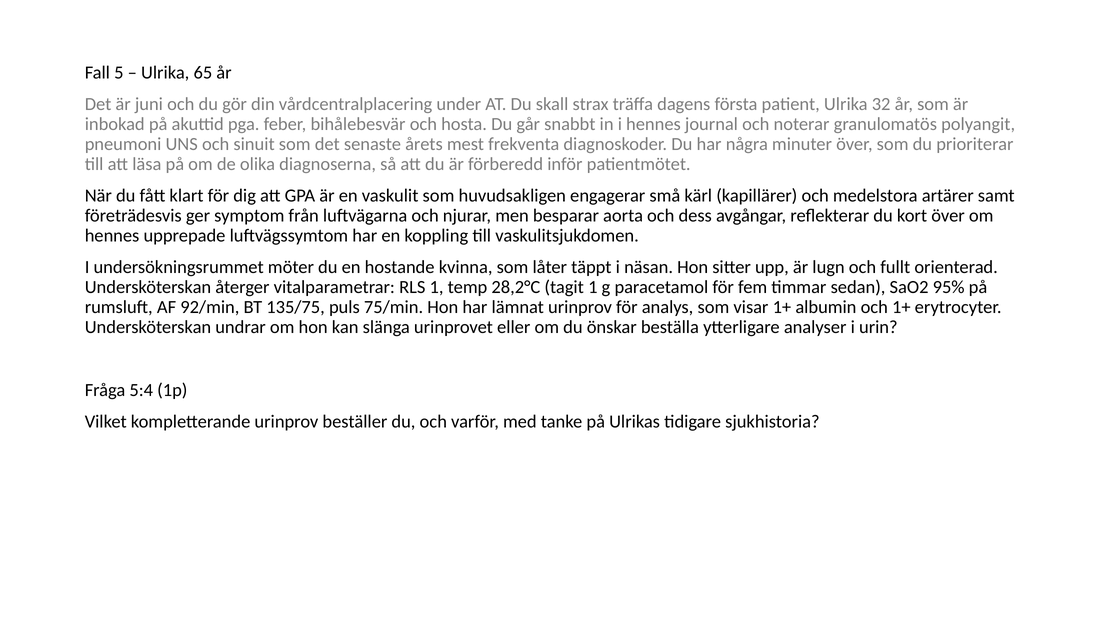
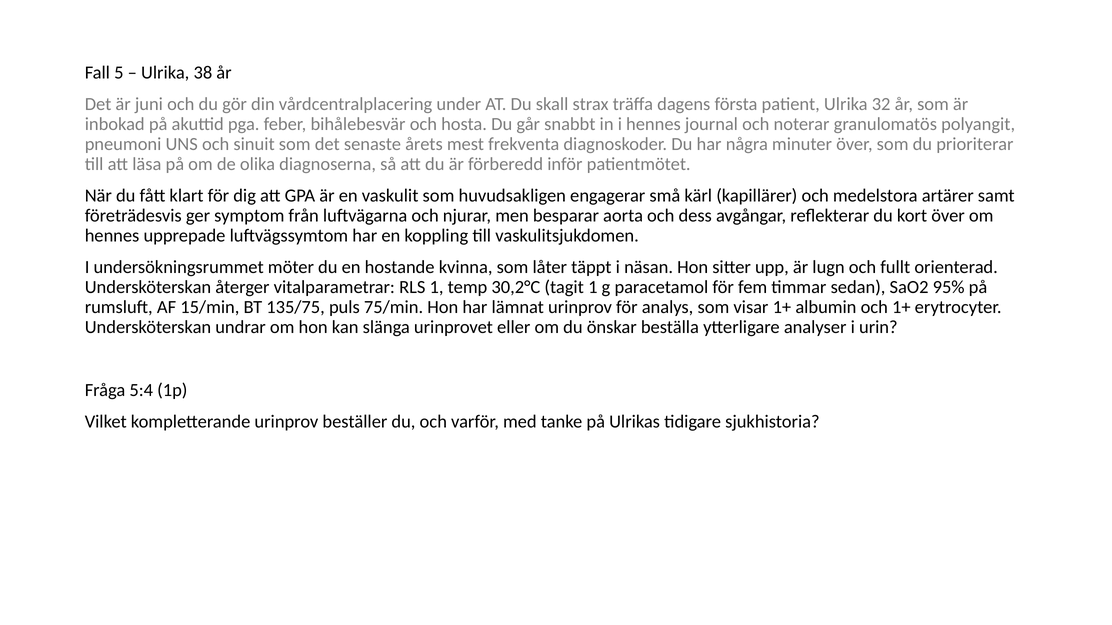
65: 65 -> 38 (203, 73)
28,2°C: 28,2°C -> 30,2°C (516, 287)
92/min: 92/min -> 15/min (210, 307)
